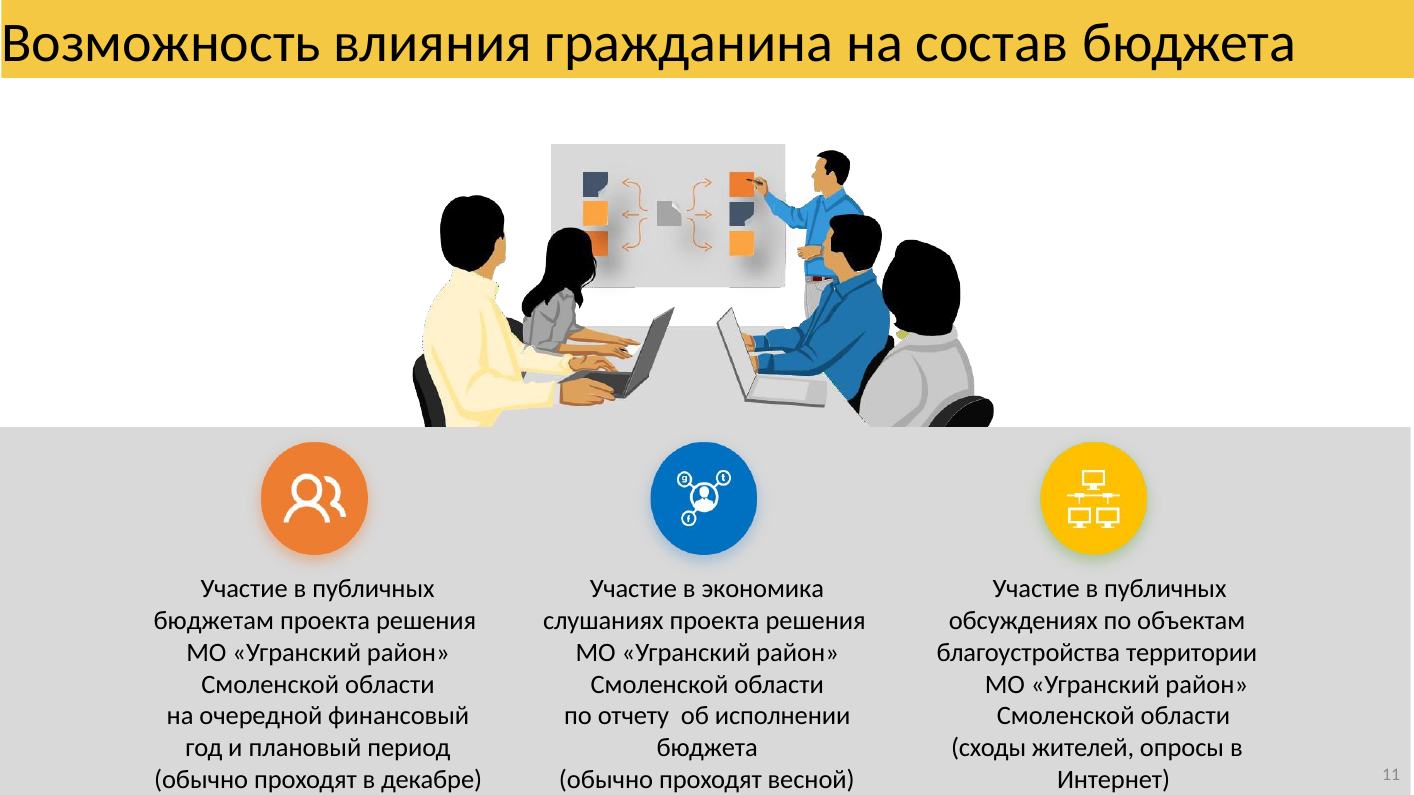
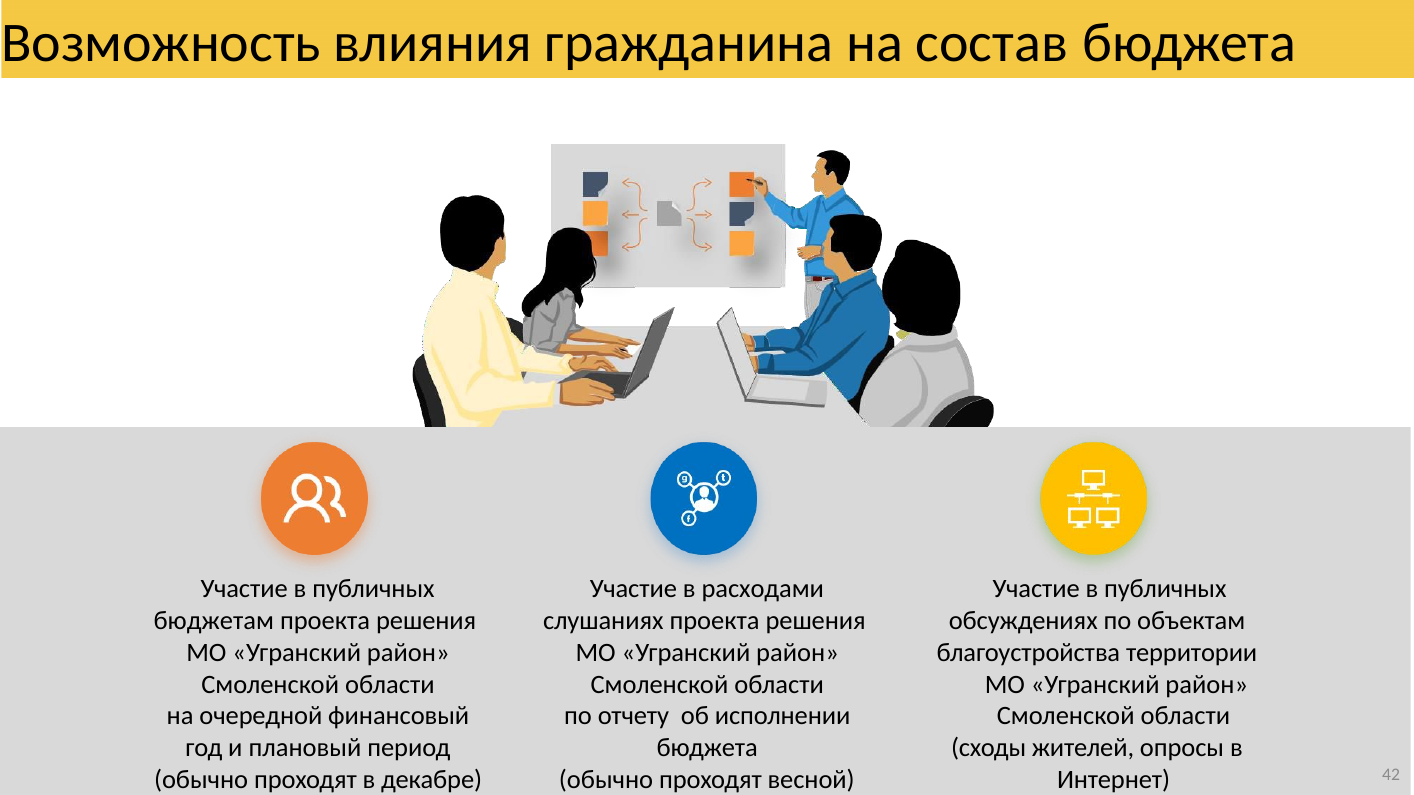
экономика: экономика -> расходами (763, 589)
11: 11 -> 42 (1391, 775)
